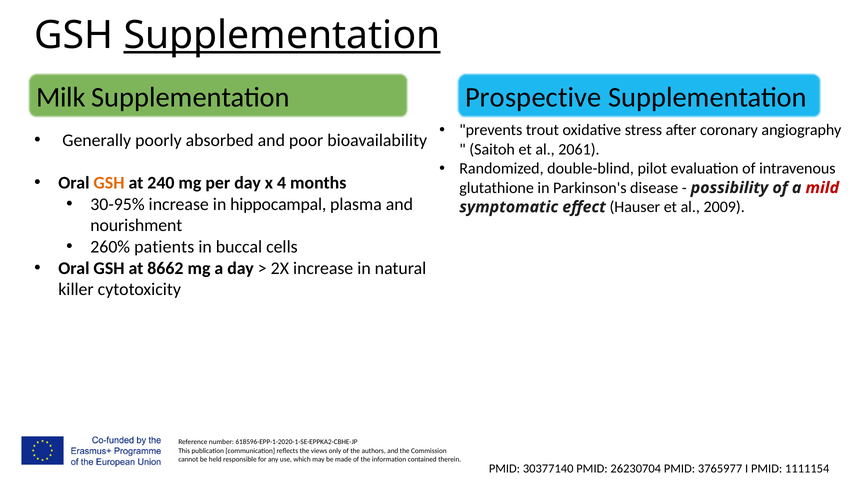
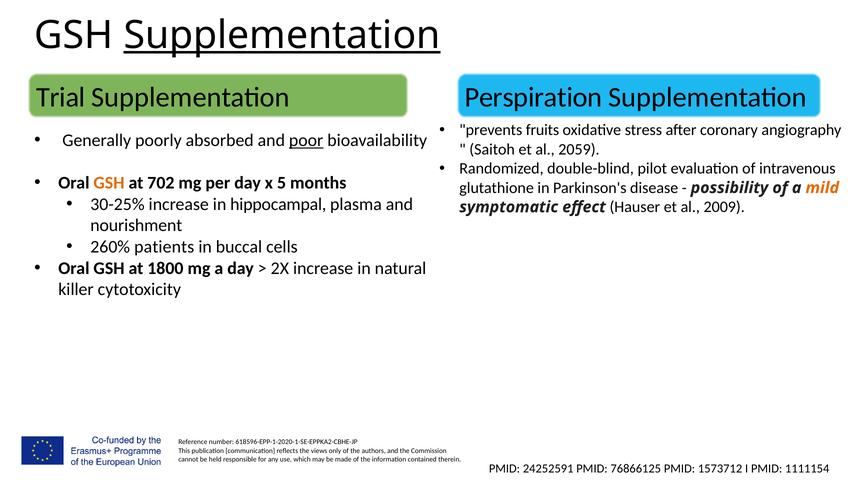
Milk: Milk -> Trial (61, 97)
Prospective: Prospective -> Perspiration (534, 97)
trout: trout -> fruits (542, 130)
poor underline: none -> present (306, 140)
2061: 2061 -> 2059 (579, 150)
240: 240 -> 702 (161, 183)
4: 4 -> 5 (282, 183)
mild colour: red -> orange (822, 188)
30-95%: 30-95% -> 30-25% (117, 204)
8662: 8662 -> 1800 (165, 268)
30377140: 30377140 -> 24252591 (548, 469)
26230704: 26230704 -> 76866125 (636, 469)
3765977: 3765977 -> 1573712 (720, 469)
